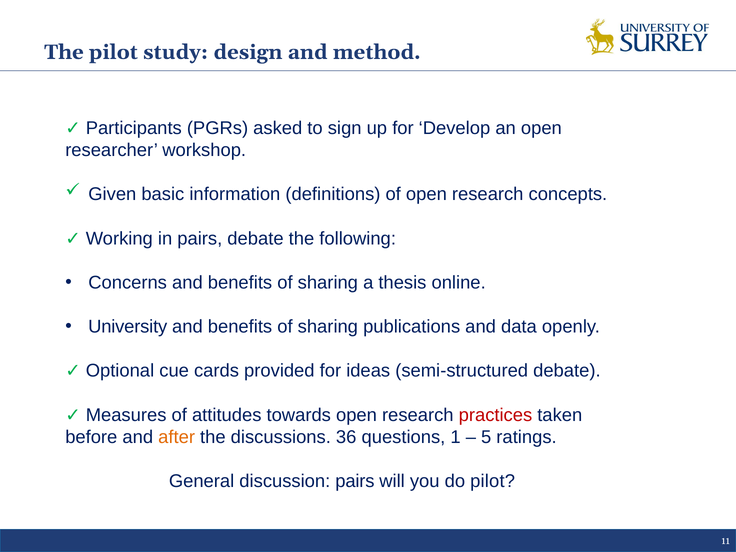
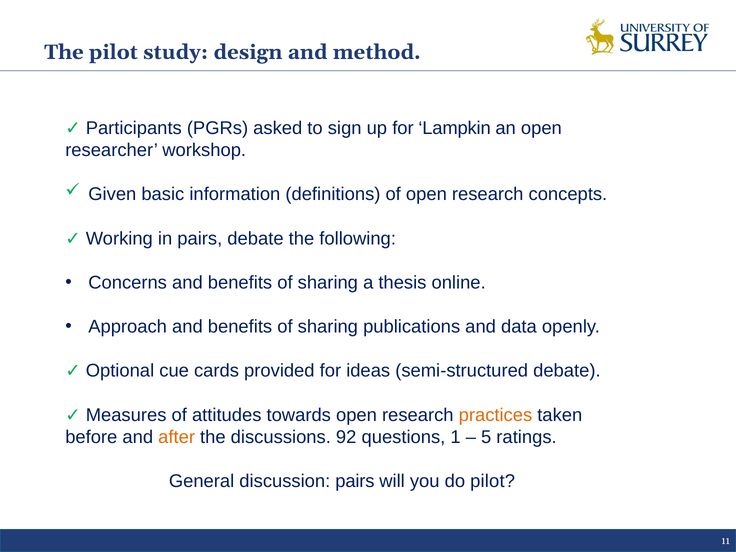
Develop: Develop -> Lampkin (455, 128)
University: University -> Approach (128, 327)
practices colour: red -> orange (495, 415)
36: 36 -> 92 (346, 437)
